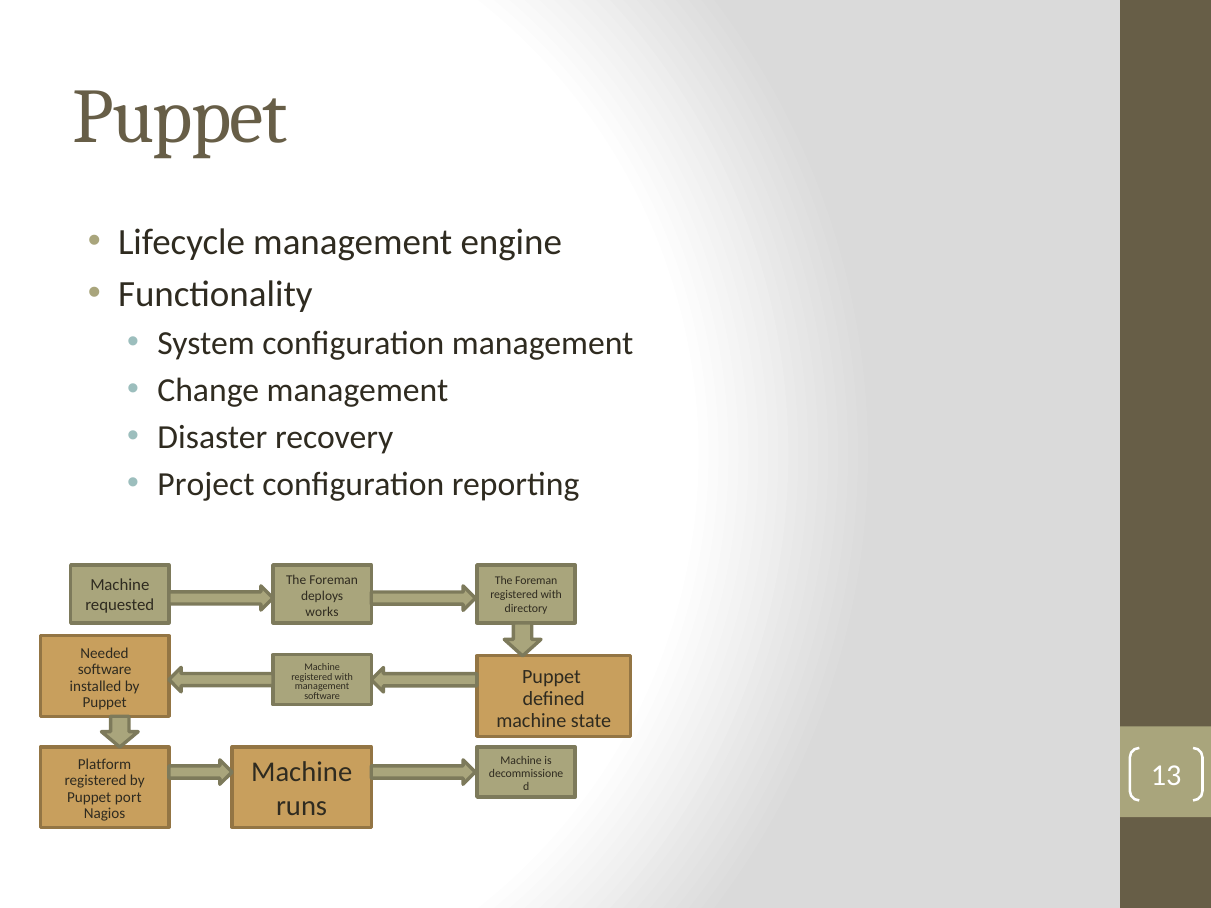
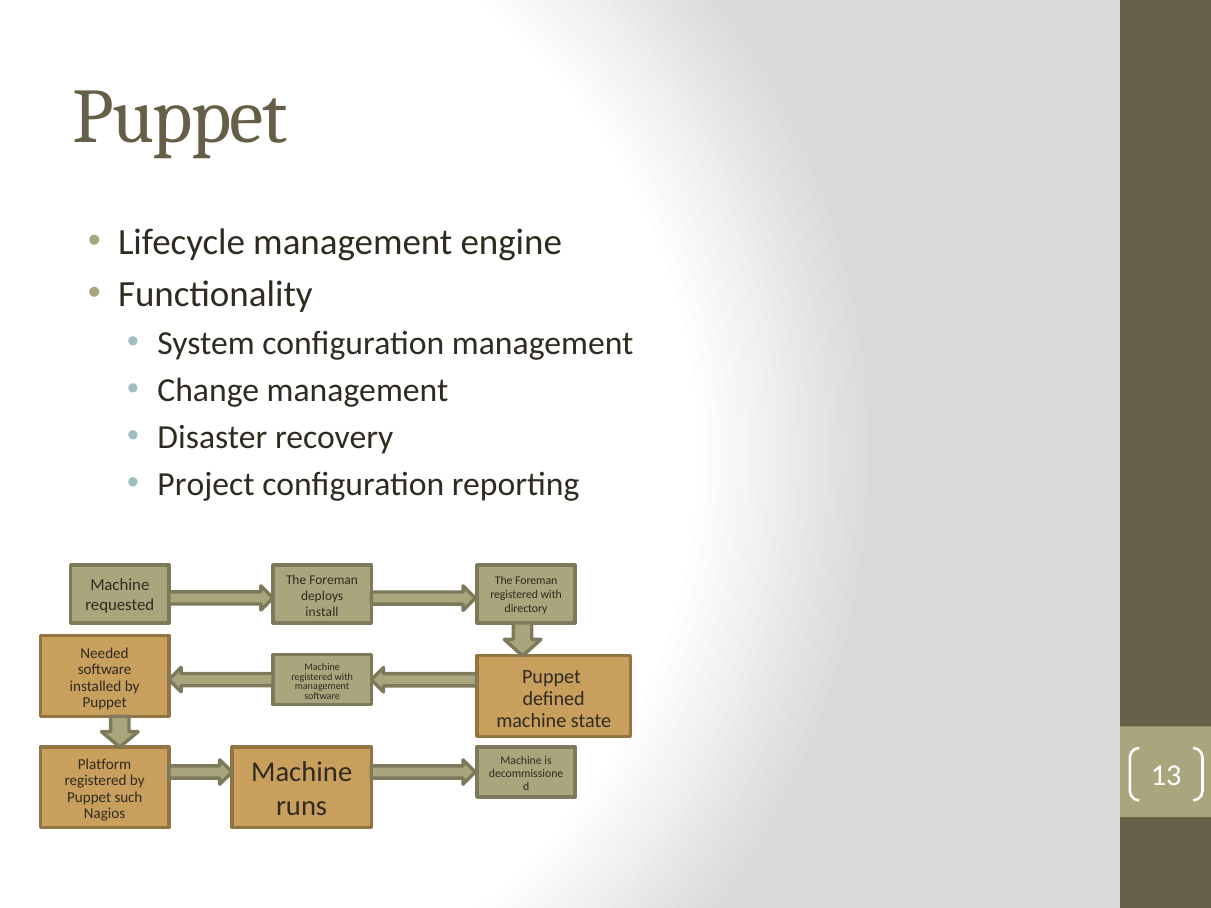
works: works -> install (322, 612)
port: port -> such (128, 797)
